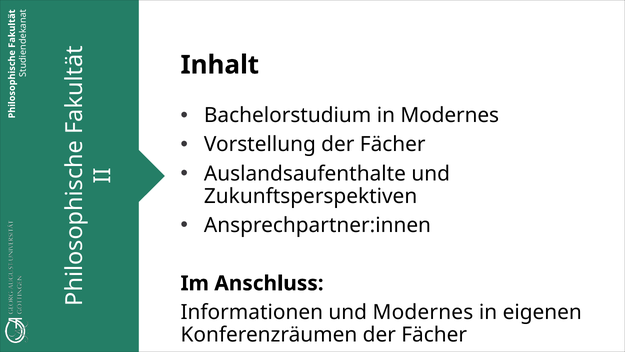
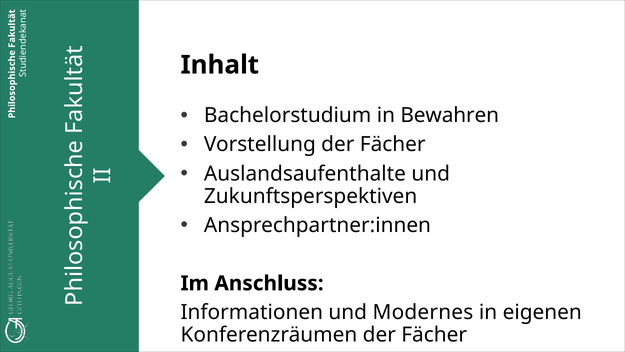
in Modernes: Modernes -> Bewahren (450, 115)
